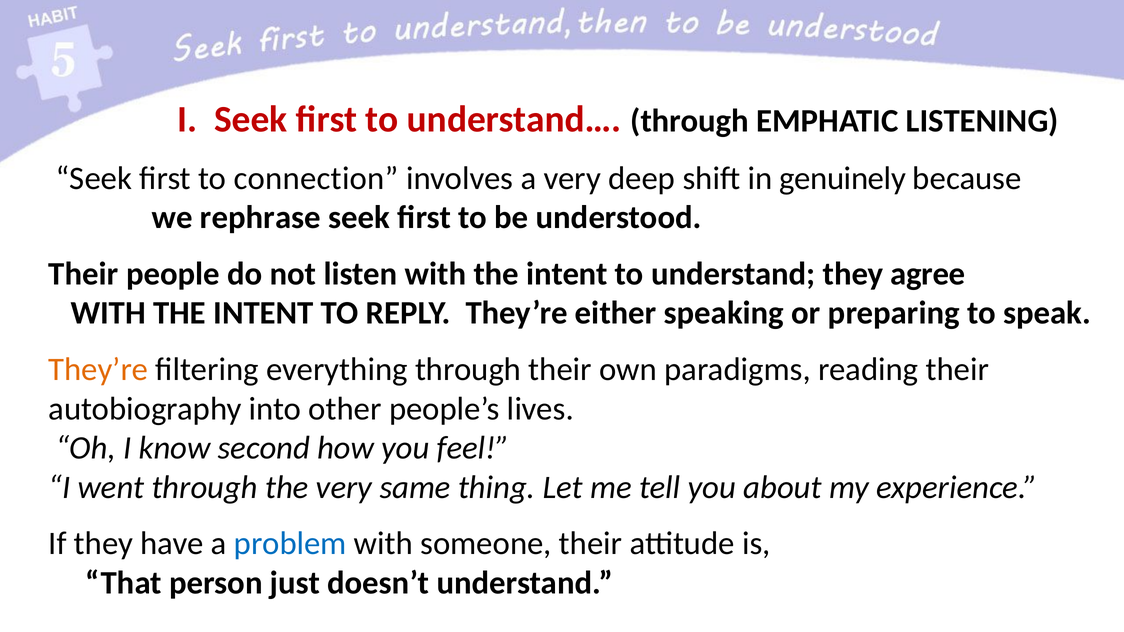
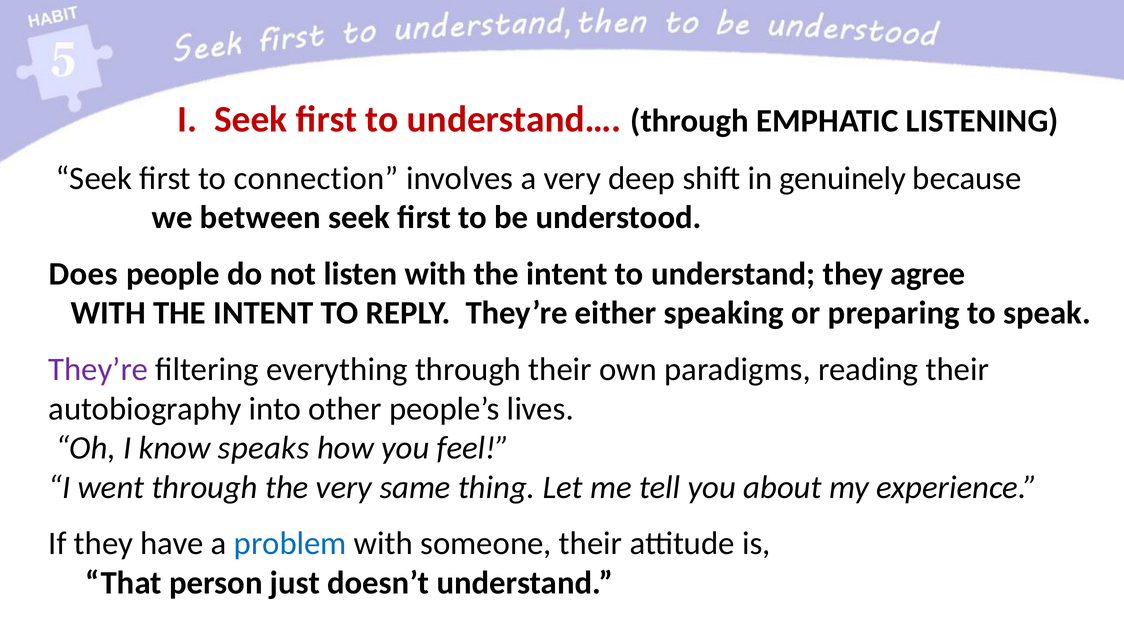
rephrase: rephrase -> between (260, 218)
Their: Their -> Does (83, 274)
They’re colour: orange -> purple (98, 369)
second: second -> speaks (264, 448)
